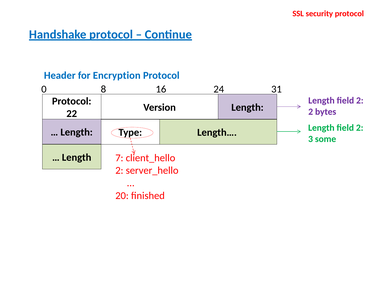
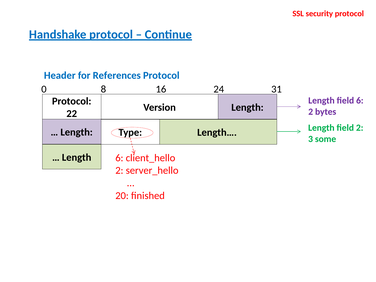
Encryption: Encryption -> References (117, 75)
2: 2 -> 6 (360, 101)
7: 7 -> 6 (119, 158)
